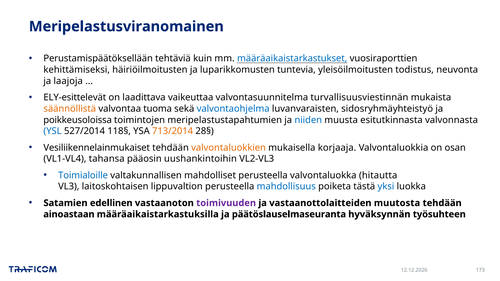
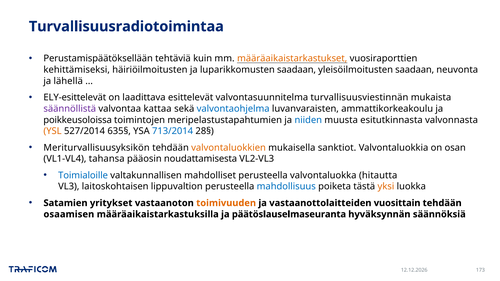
Meripelastusviranomainen: Meripelastusviranomainen -> Turvallisuusradiotoimintaa (126, 27)
määräaikaistarkastukset colour: blue -> orange (292, 59)
luparikkomusten tuntevia: tuntevia -> saadaan (297, 70)
yleisöilmoitusten todistus: todistus -> saadaan (415, 70)
laajoja: laajoja -> lähellä (68, 81)
vaikeuttaa: vaikeuttaa -> esittelevät (191, 98)
säännöllistä colour: orange -> purple (70, 109)
tuoma: tuoma -> kattaa (158, 109)
sidosryhmäyhteistyö: sidosryhmäyhteistyö -> ammattikorkeakoulu (387, 109)
YSL colour: blue -> orange (53, 131)
118§: 118§ -> 635§ (119, 131)
713/2014 colour: orange -> blue (173, 131)
Vesiliikennelainmukaiset: Vesiliikennelainmukaiset -> Meriturvallisuusyksikön (97, 148)
korjaaja: korjaaja -> sanktiot (337, 148)
uushankintoihin: uushankintoihin -> noudattamisesta (201, 159)
yksi colour: blue -> orange (386, 187)
edellinen: edellinen -> yritykset (111, 203)
toimivuuden colour: purple -> orange (226, 203)
muutosta: muutosta -> vuosittain (397, 203)
ainoastaan: ainoastaan -> osaamisen (69, 214)
työsuhteen: työsuhteen -> säännöksiä (439, 214)
